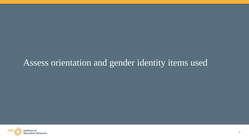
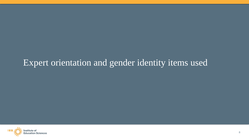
Assess: Assess -> Expert (36, 63)
